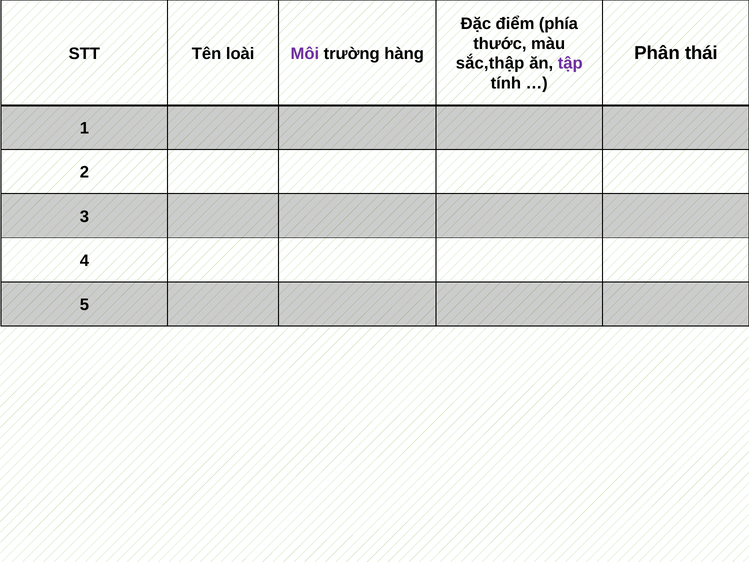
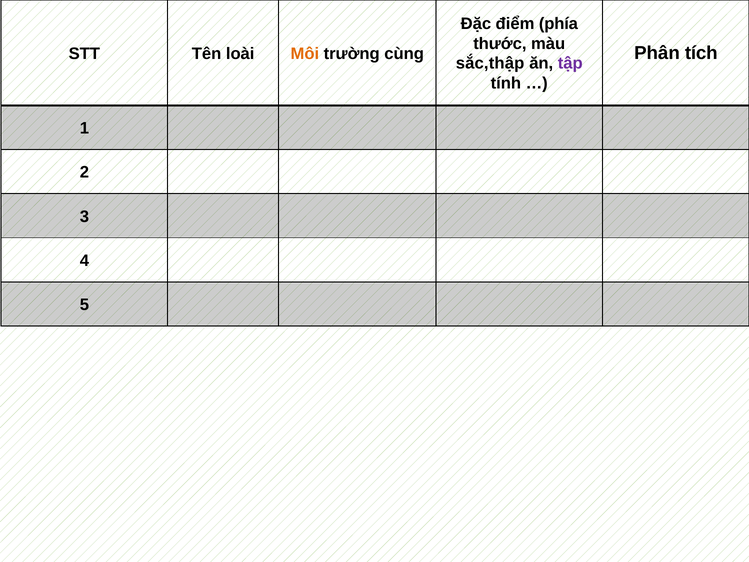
thái: thái -> tích (701, 53)
Môi colour: purple -> orange (305, 54)
hàng: hàng -> cùng (404, 54)
